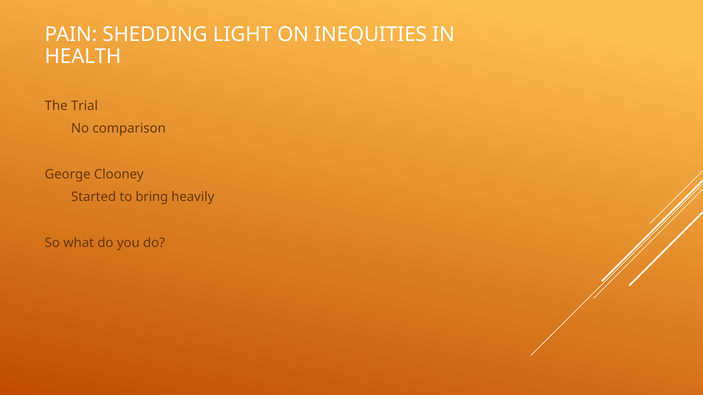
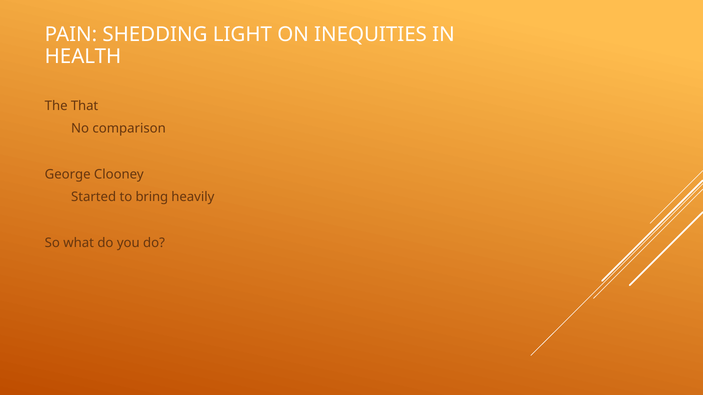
Trial: Trial -> That (85, 106)
